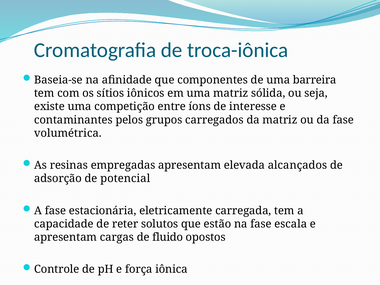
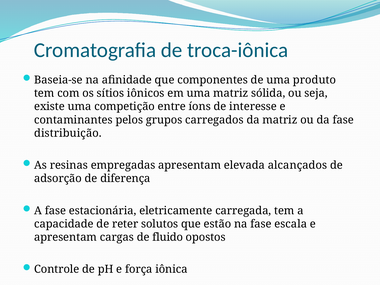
barreira: barreira -> produto (315, 80)
volumétrica: volumétrica -> distribuição (68, 133)
potencial: potencial -> diferença (125, 179)
